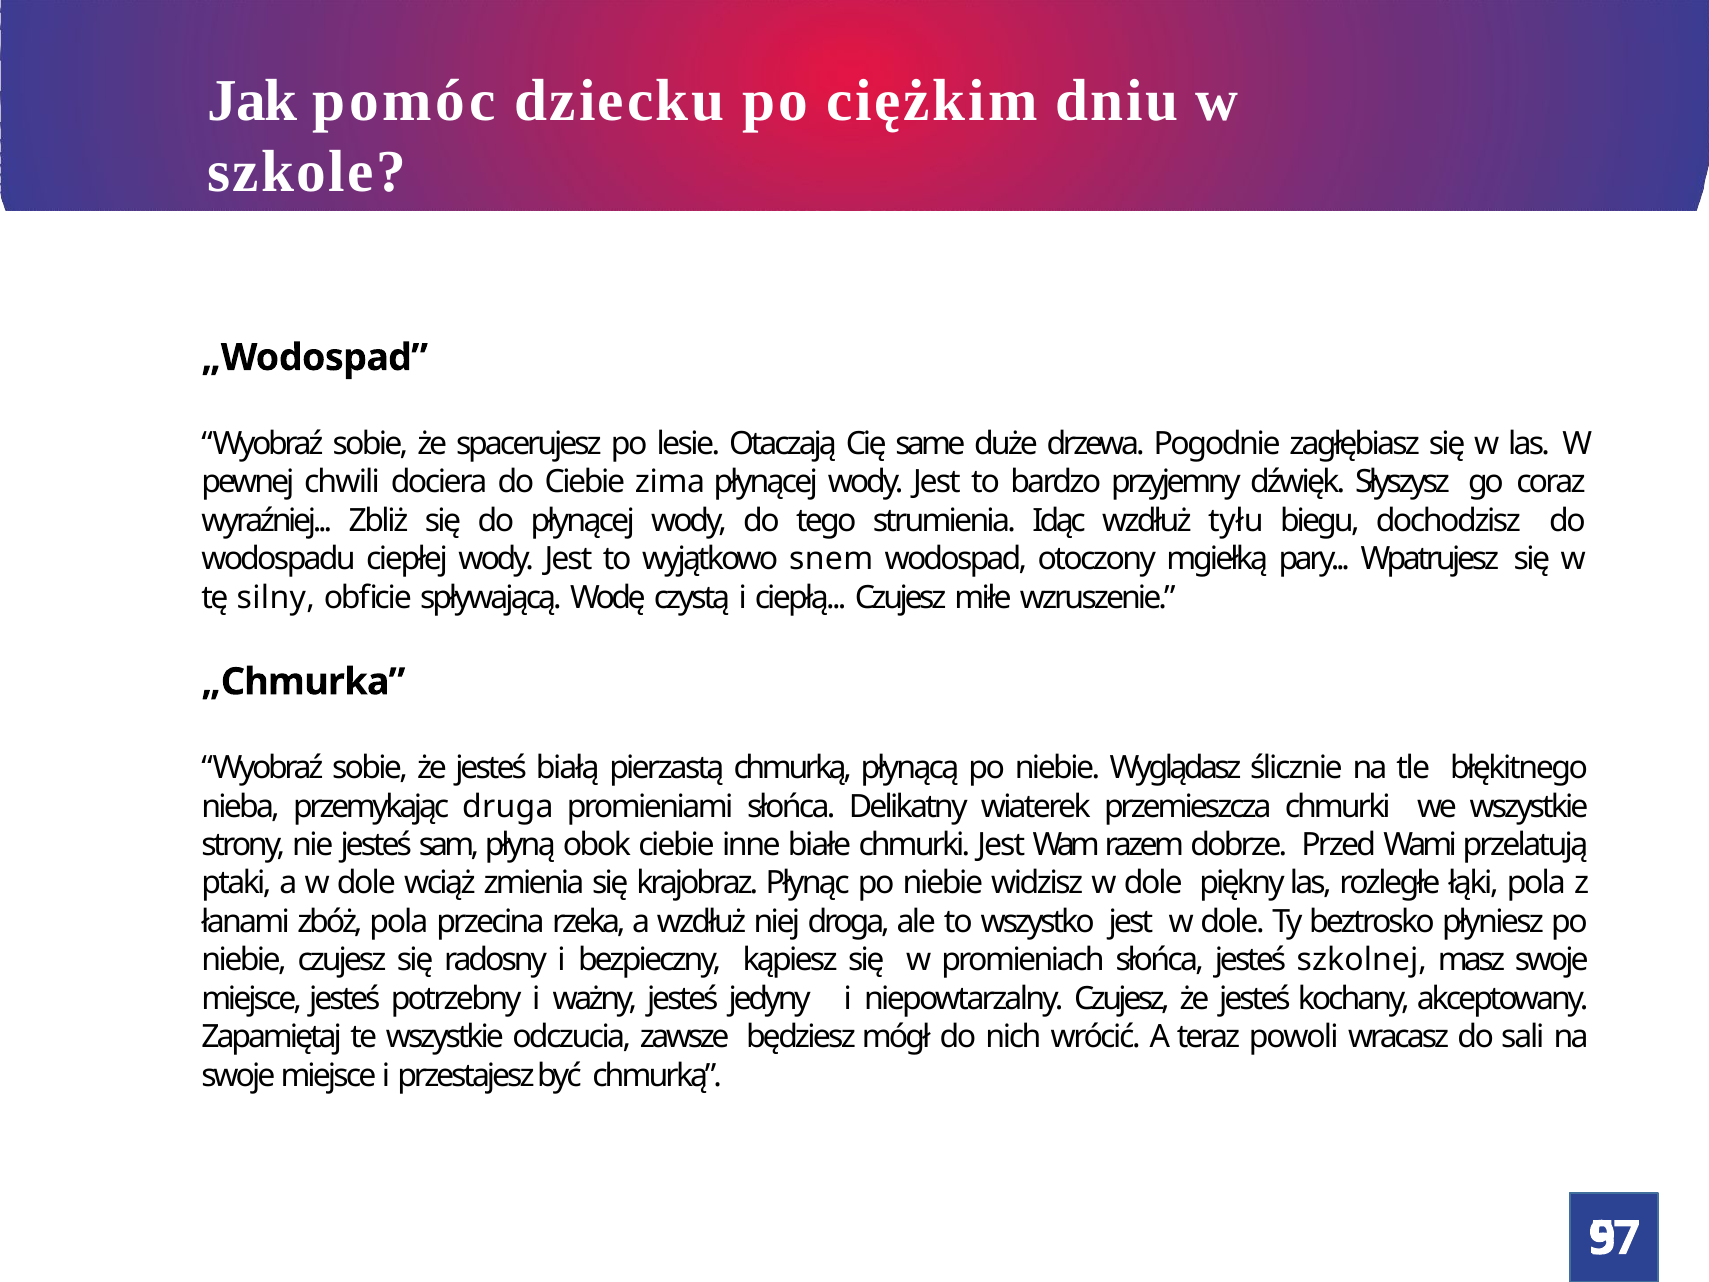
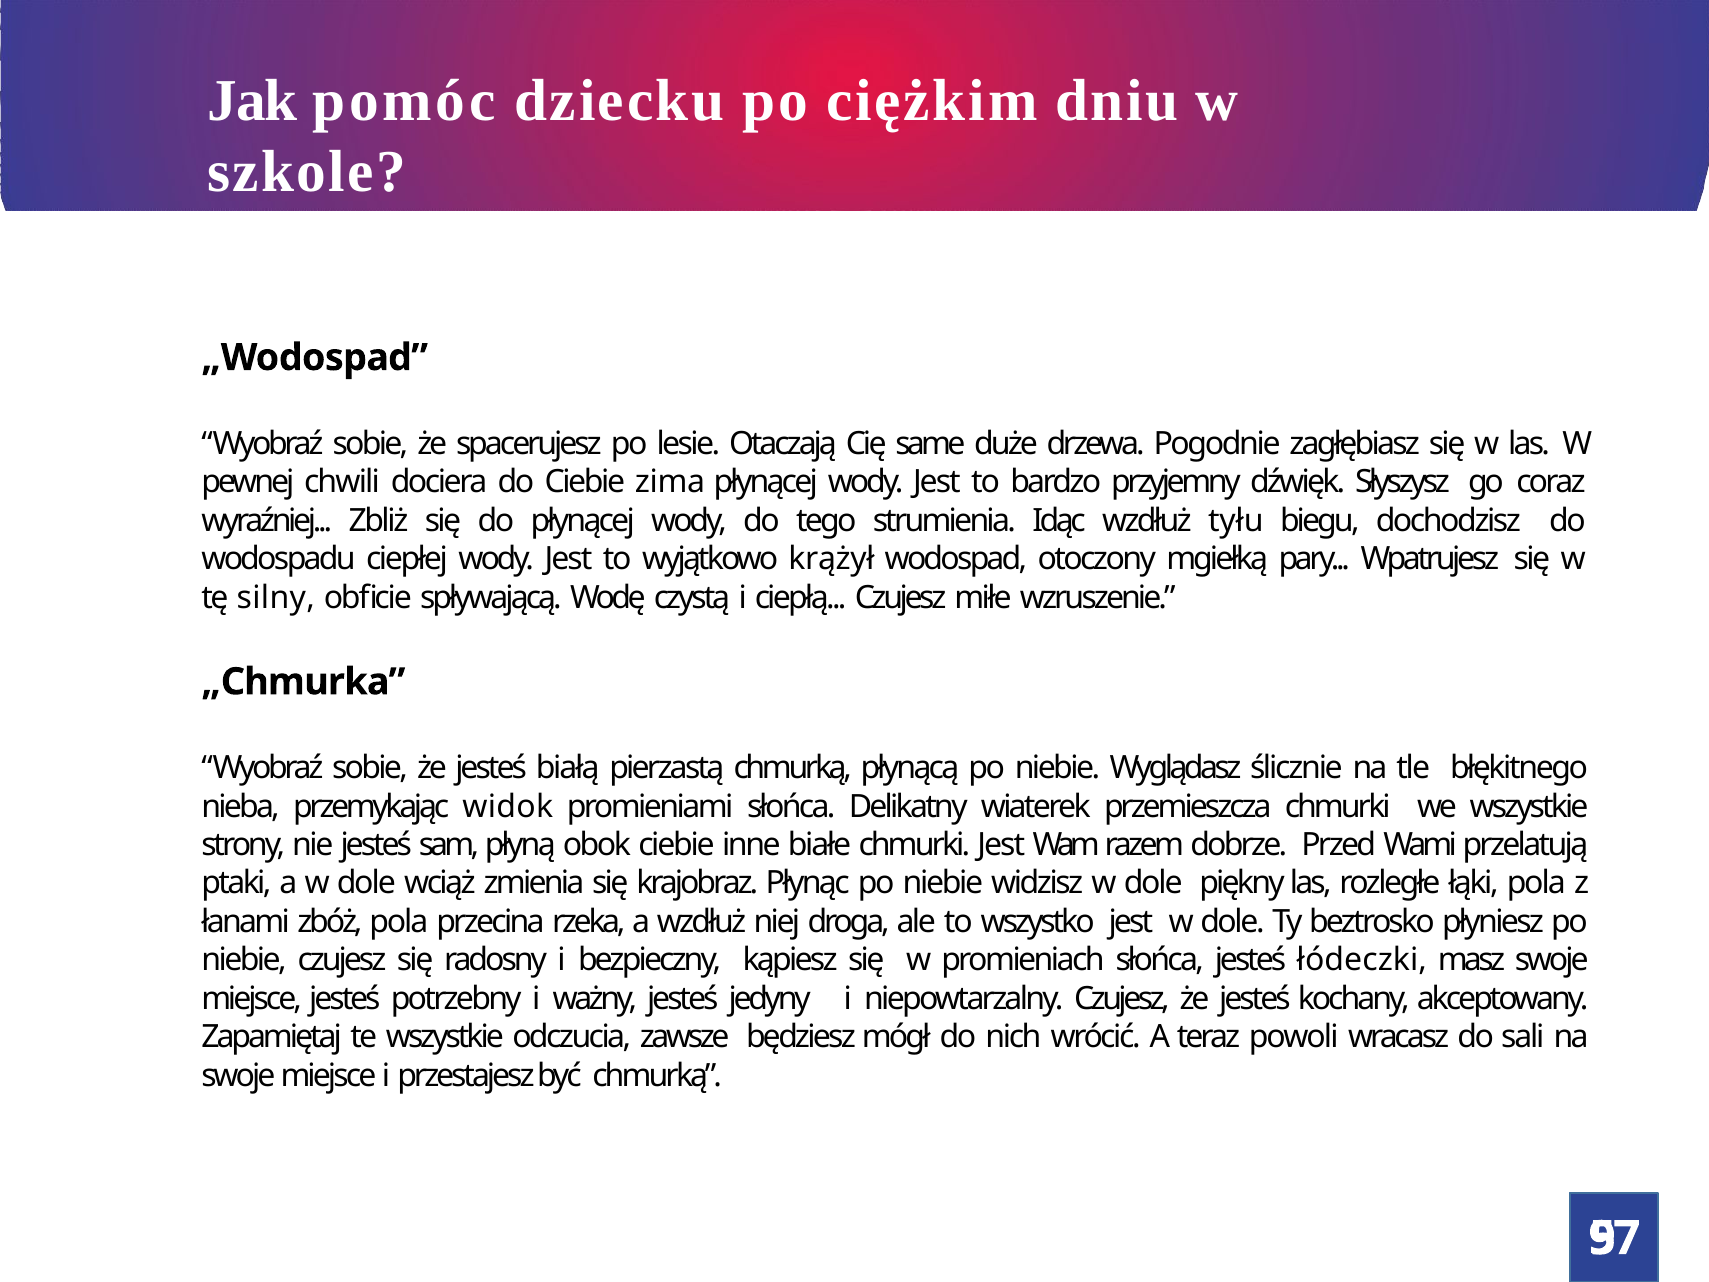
snem: snem -> krążył (832, 559)
druga: druga -> widok (508, 806)
szkolnej: szkolnej -> łódeczki (1362, 960)
